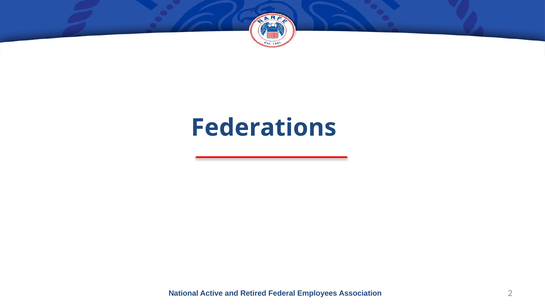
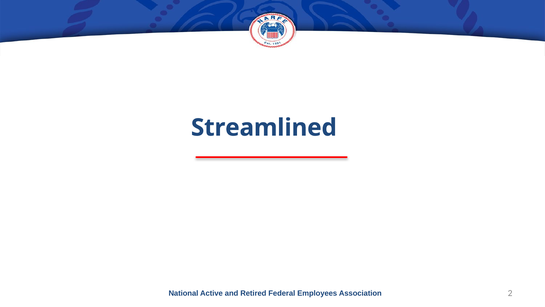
Federations: Federations -> Streamlined (264, 127)
